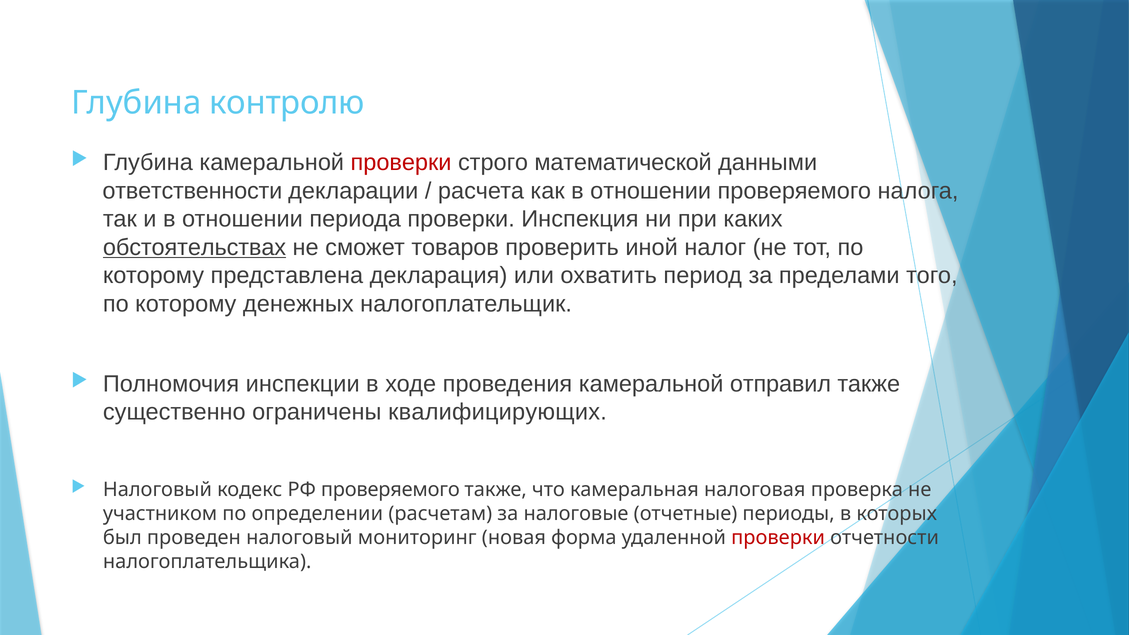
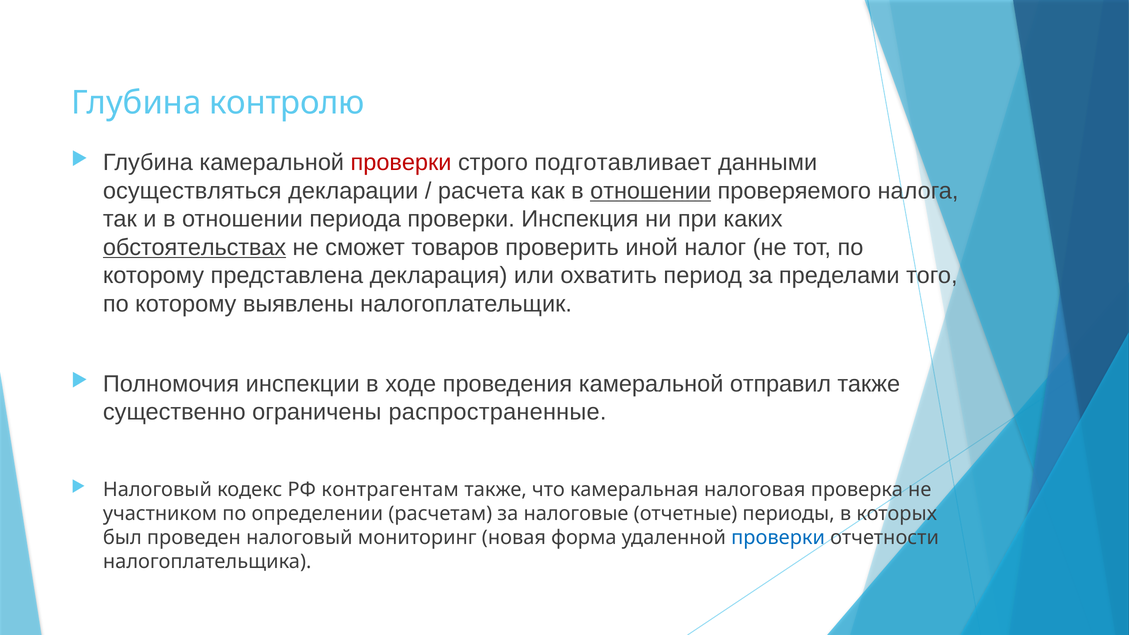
математической: математической -> подготавливает (623, 163)
ответственности: ответственности -> осуществляться (192, 191)
отношении underline: none -> present (651, 191)
денежных: денежных -> выявлены (298, 304)
квалифицирующих: квалифицирующих -> распространенные (497, 412)
РФ проверяемого: проверяемого -> контрагентам (390, 490)
проверки colour: red -> blue (778, 538)
